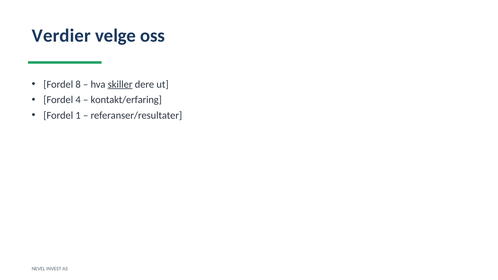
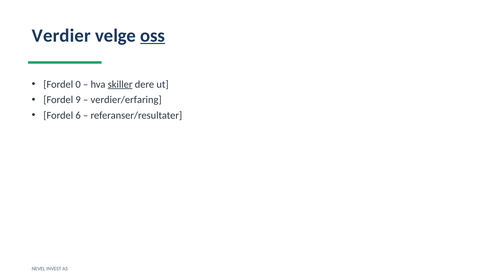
oss underline: none -> present (153, 36)
8: 8 -> 0 (78, 84)
4: 4 -> 9 (78, 100)
kontakt/erfaring: kontakt/erfaring -> verdier/erfaring (126, 100)
1: 1 -> 6 (78, 115)
